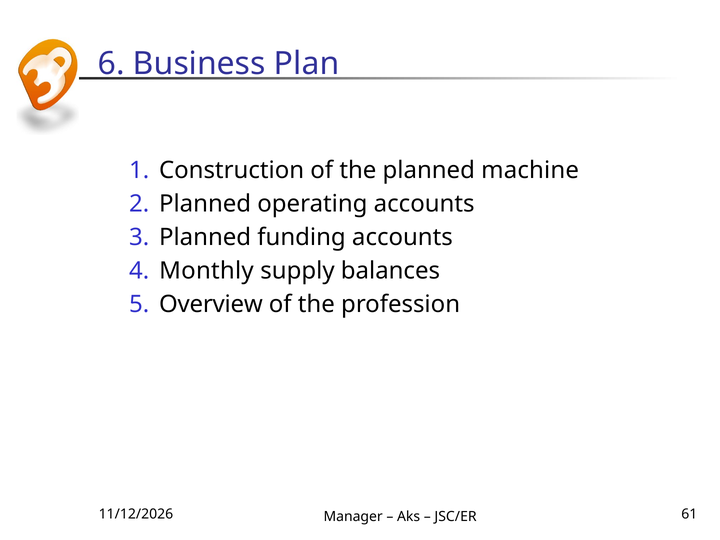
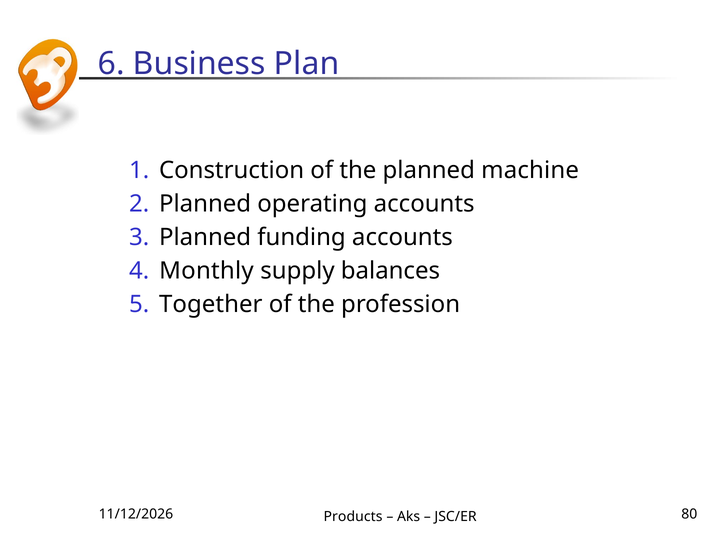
Overview: Overview -> Together (211, 305)
Manager: Manager -> Products (353, 517)
61: 61 -> 80 (689, 514)
